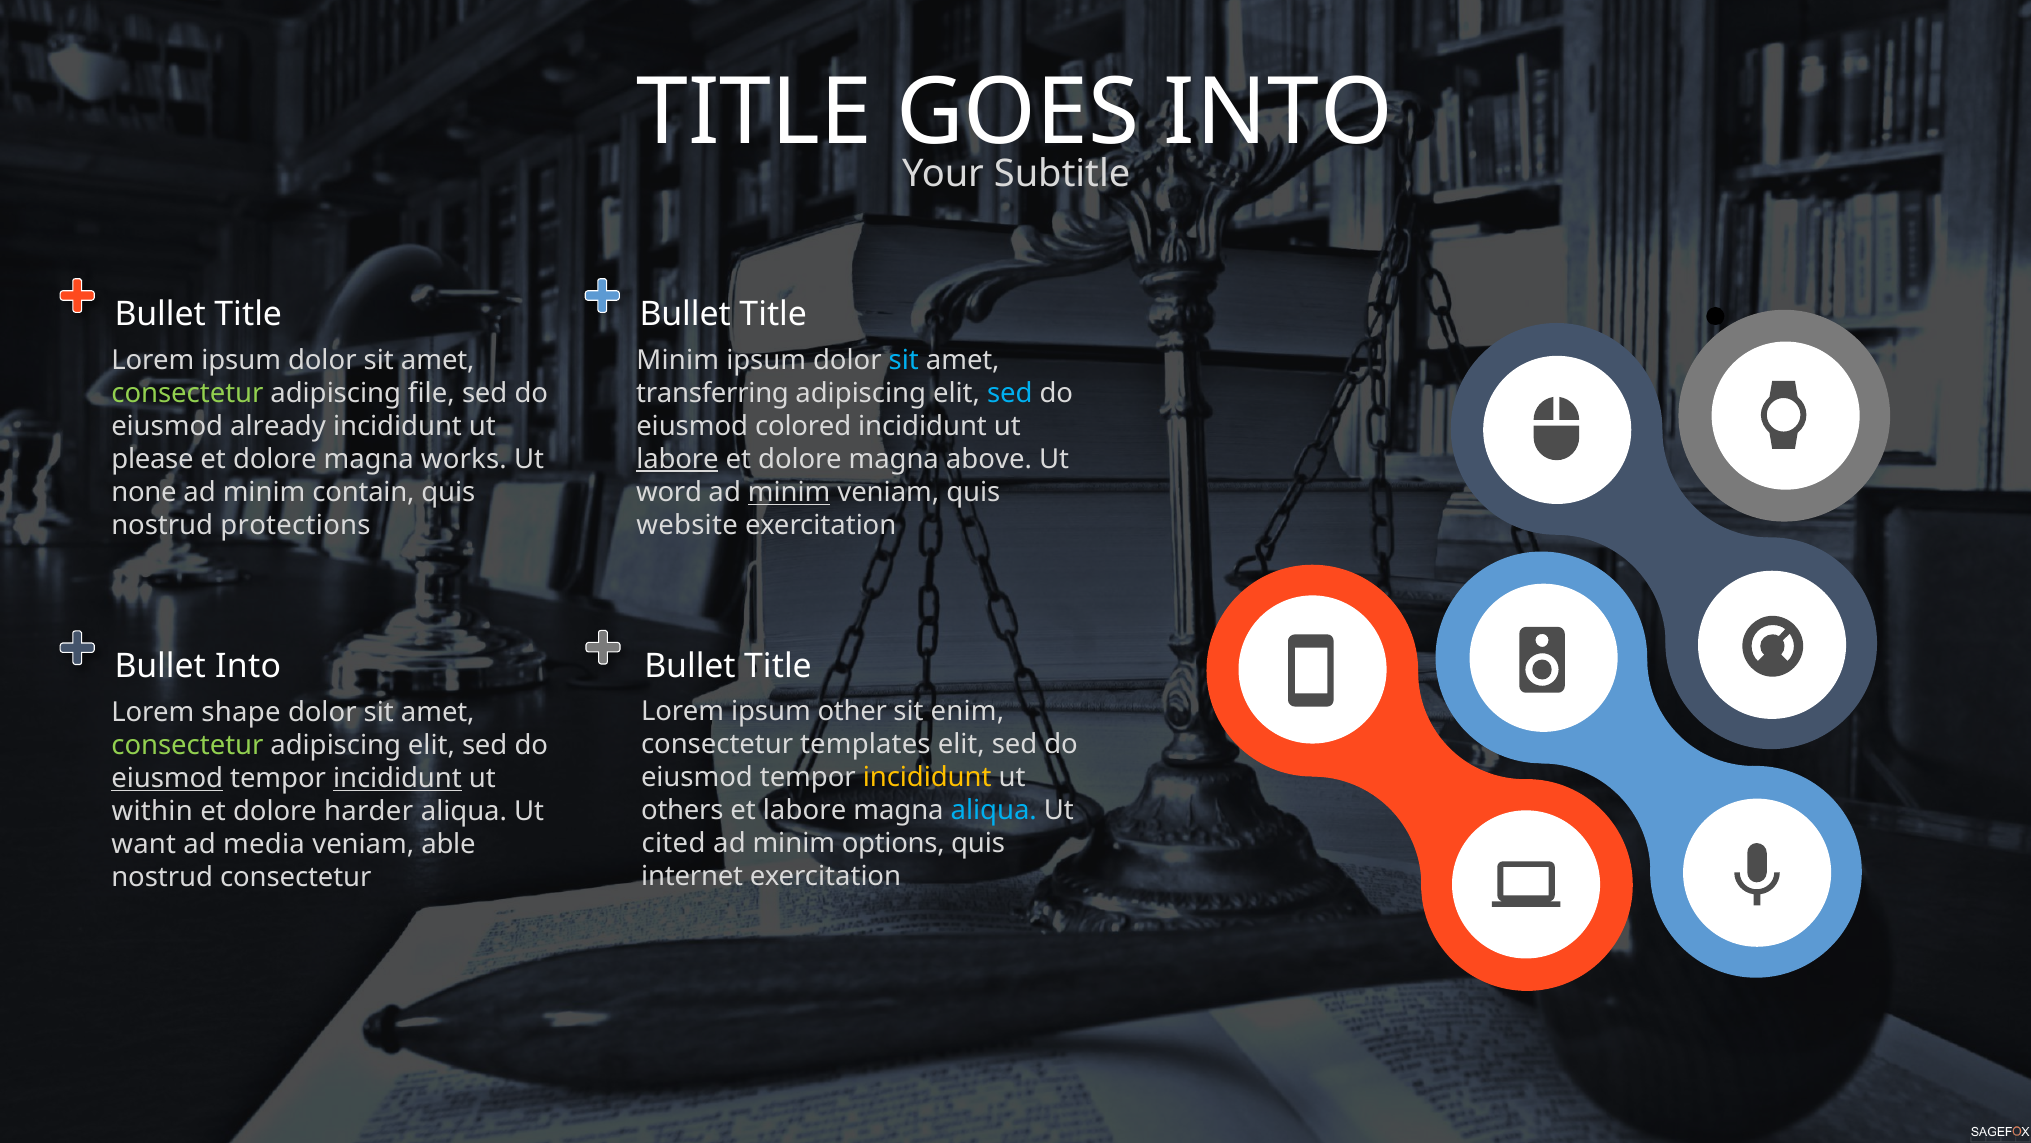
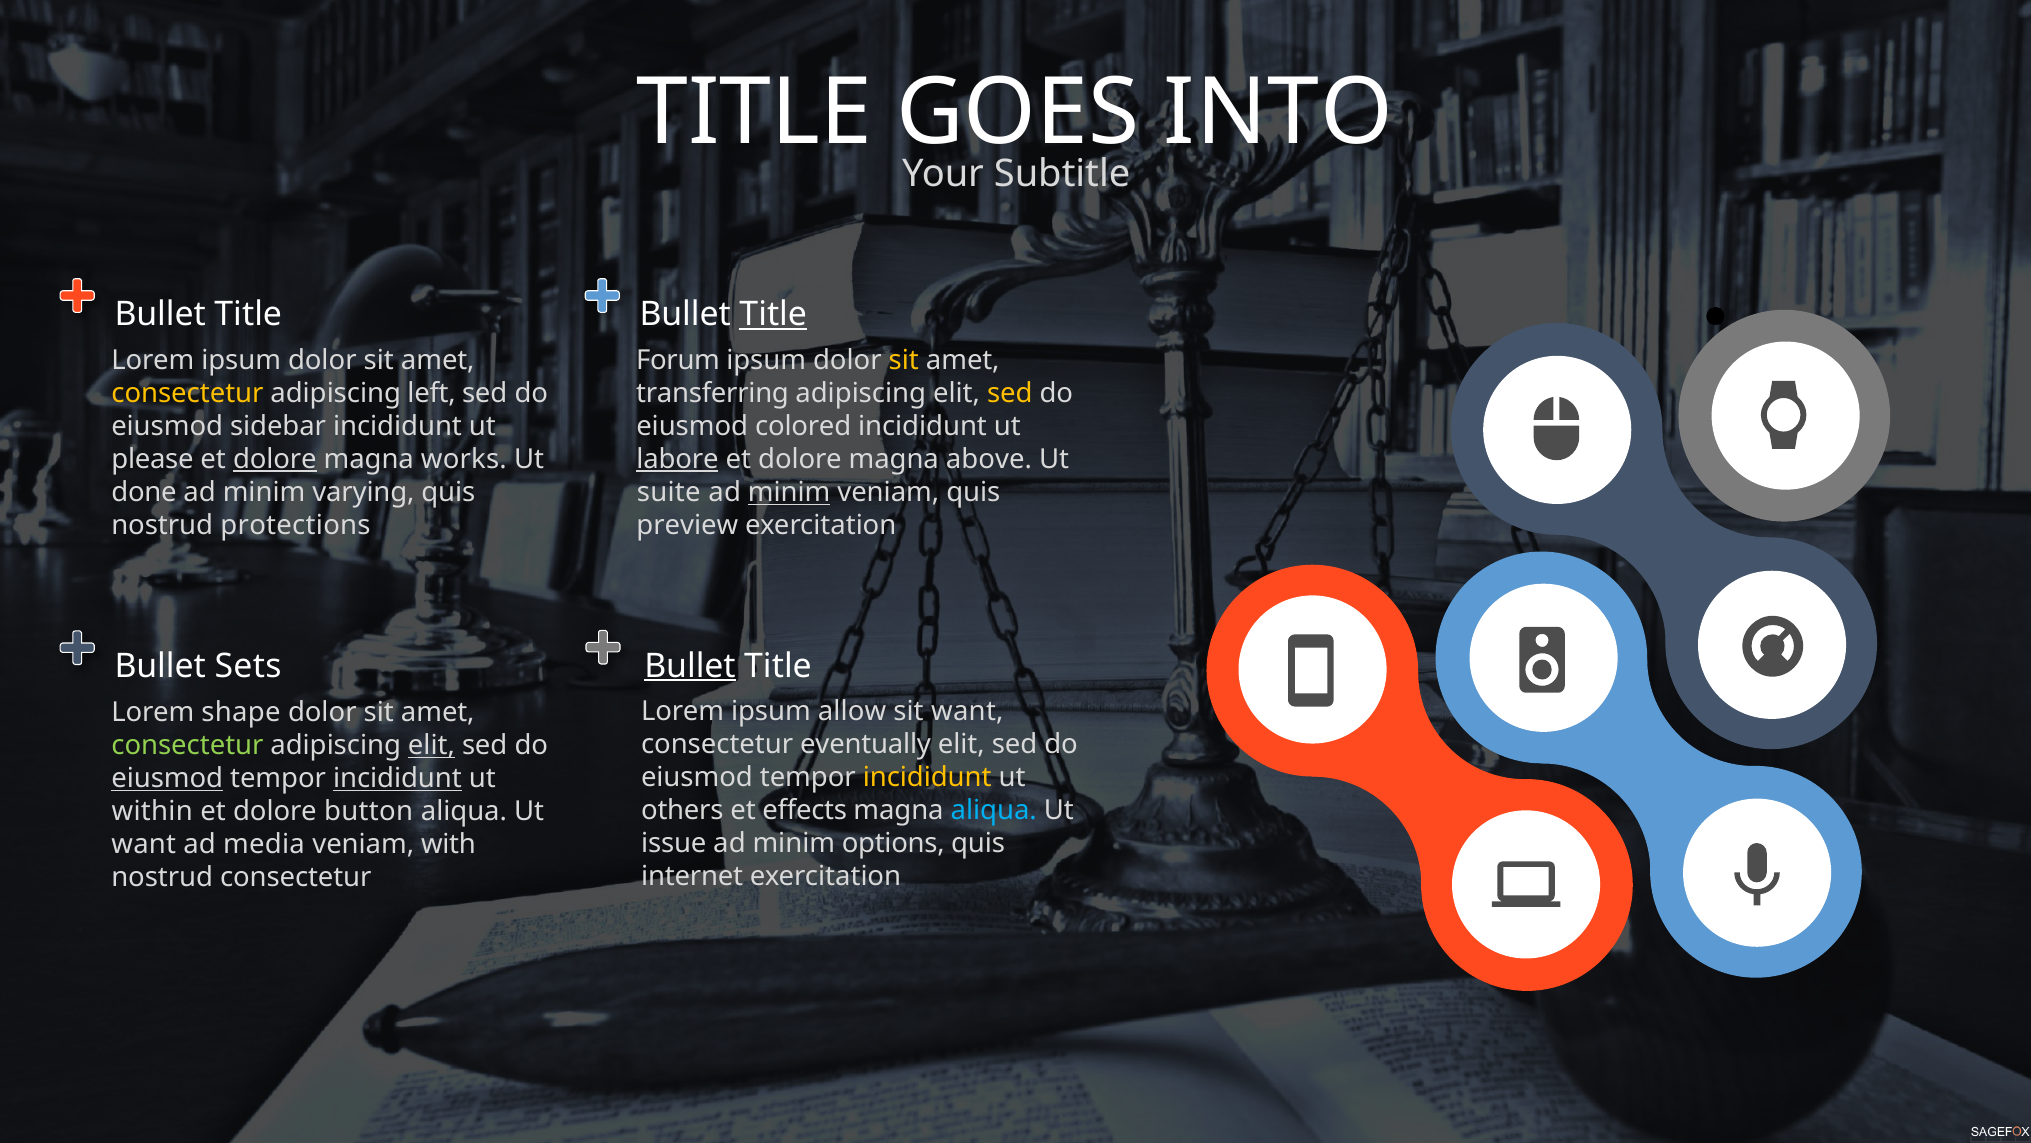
Title underline: none -> present (773, 314)
Minim: Minim -> Forum (678, 360)
sit colour: light blue -> yellow (904, 360)
consectetur colour: light green -> yellow (187, 393)
file: file -> left (432, 393)
sed colour: light blue -> yellow (1010, 393)
already: already -> sidebar (278, 426)
dolore underline: none -> present (275, 459)
none: none -> done (144, 492)
contain: contain -> varying (363, 492)
word: word -> suite (669, 492)
website: website -> preview (687, 525)
Bullet underline: none -> present (690, 666)
Bullet Into: Into -> Sets (248, 666)
other: other -> allow (852, 711)
sit enim: enim -> want (967, 711)
templates: templates -> eventually (866, 744)
elit underline: none -> present (431, 745)
et labore: labore -> effects (805, 810)
harder: harder -> button (369, 811)
cited: cited -> issue (674, 843)
able: able -> with (448, 844)
